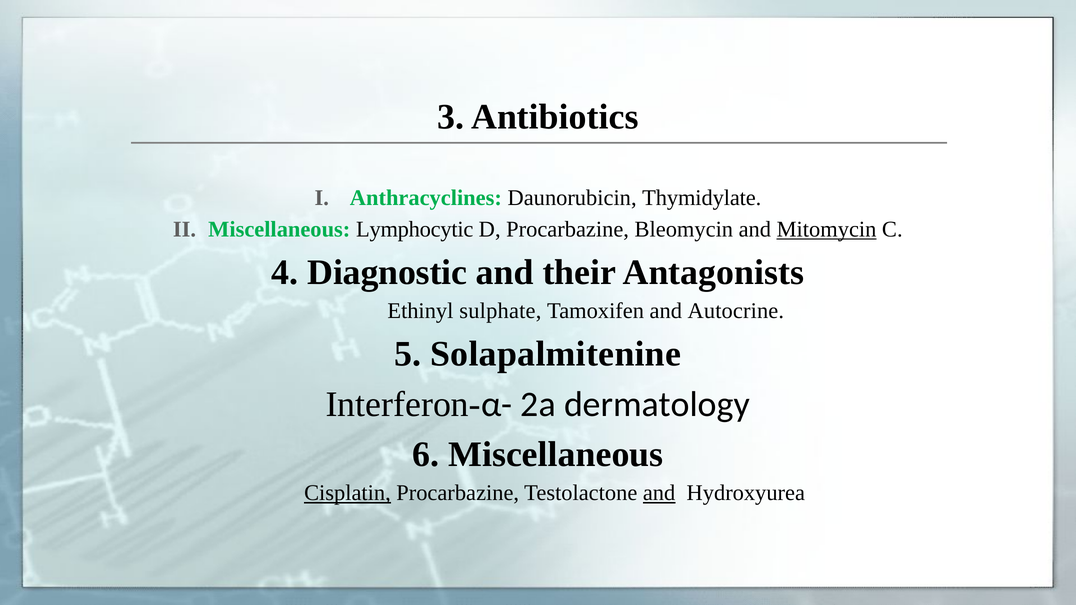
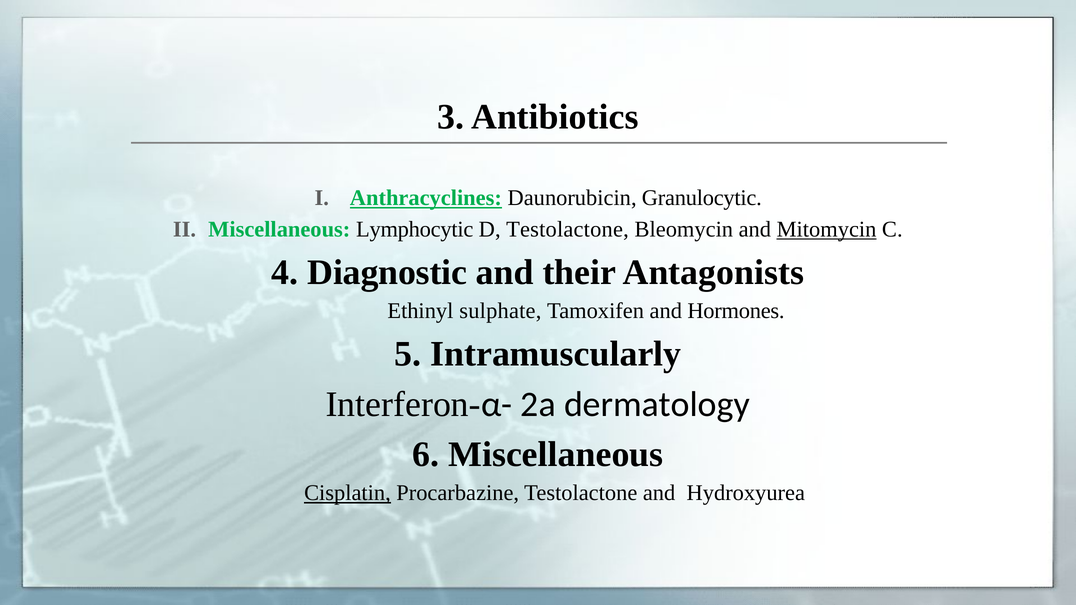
Anthracyclines underline: none -> present (426, 198)
Thymidylate: Thymidylate -> Granulocytic (702, 198)
D Procarbazine: Procarbazine -> Testolactone (567, 229)
Autocrine: Autocrine -> Hormones (736, 311)
Solapalmitenine: Solapalmitenine -> Intramuscularly (556, 354)
and underline: present -> none (659, 493)
